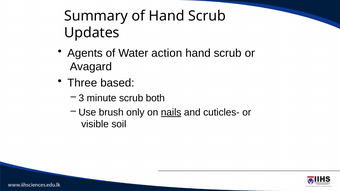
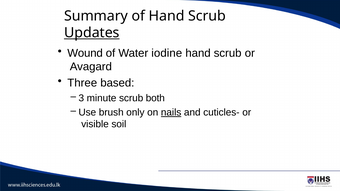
Updates underline: none -> present (92, 33)
Agents: Agents -> Wound (85, 53)
action: action -> iodine (167, 53)
